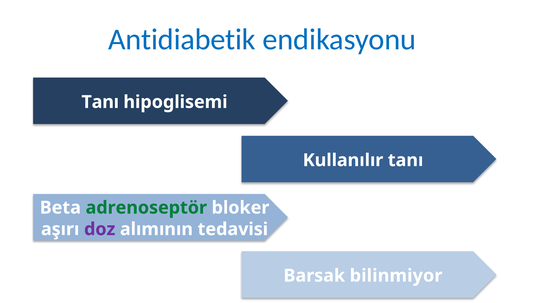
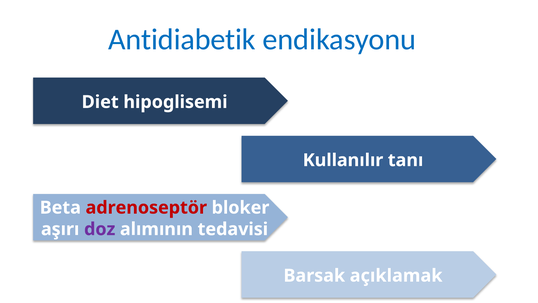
Tanı: Tanı -> Diet (100, 102)
adrenoseptör colour: green -> red (146, 207)
bilinmiyor: bilinmiyor -> açıklamak (396, 275)
